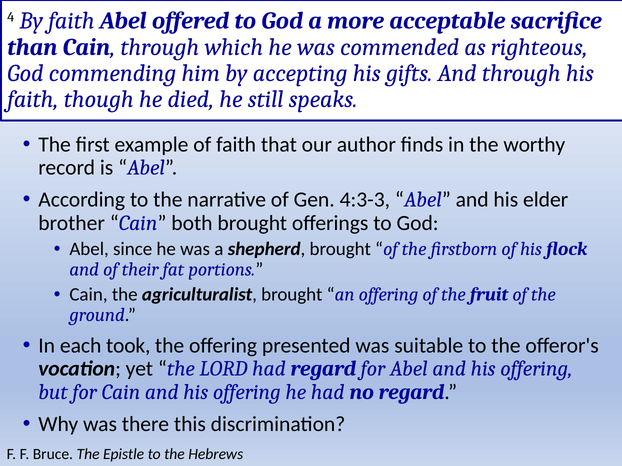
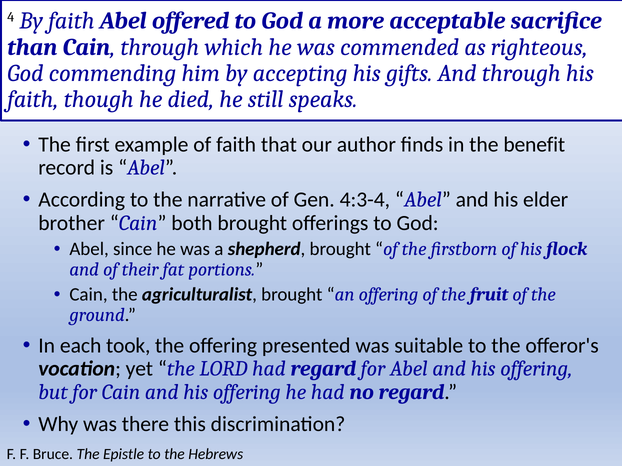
worthy: worthy -> benefit (534, 145)
4:3-3: 4:3-3 -> 4:3-4 (365, 200)
